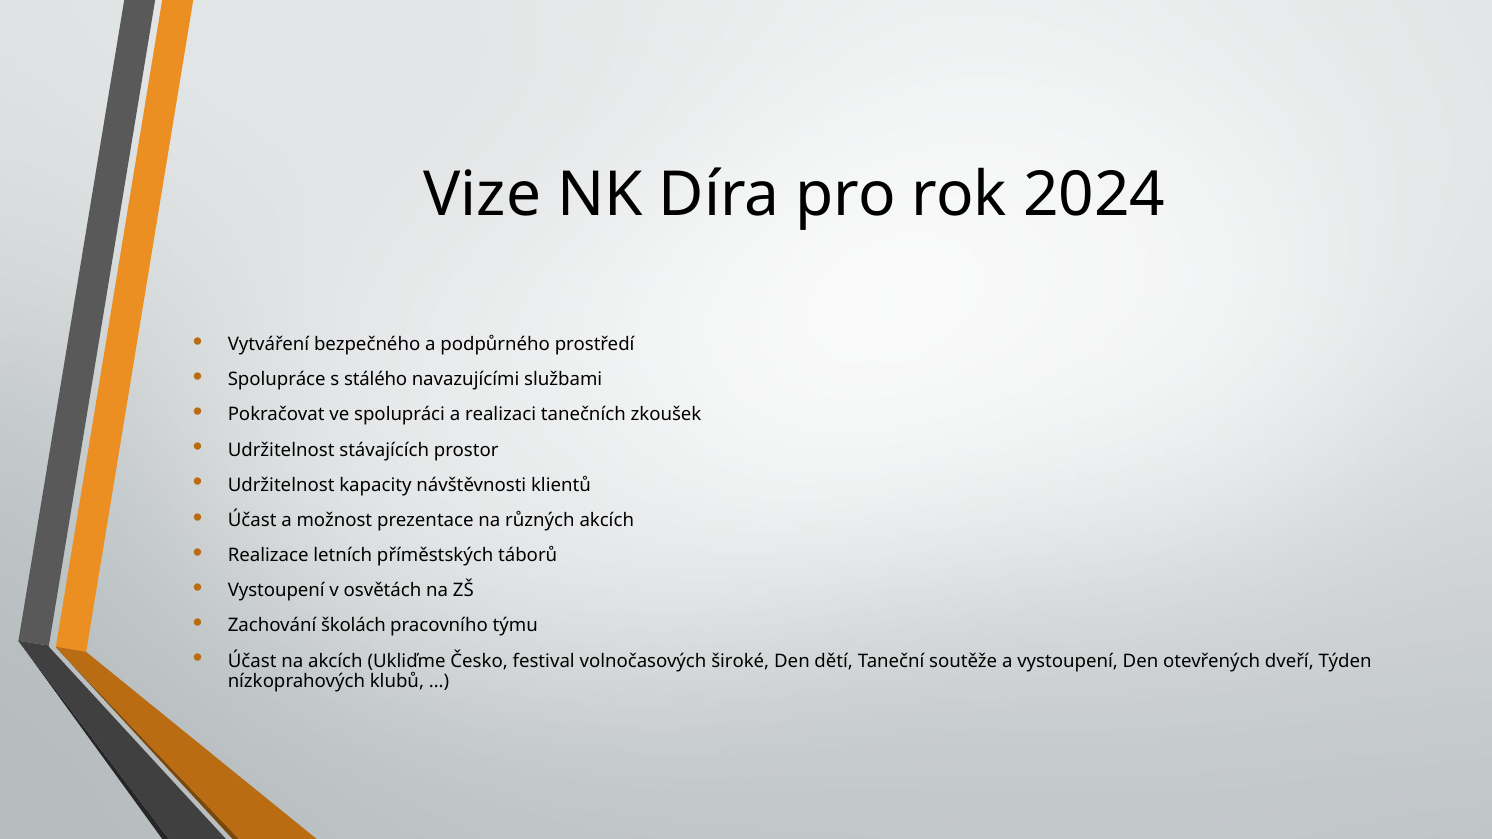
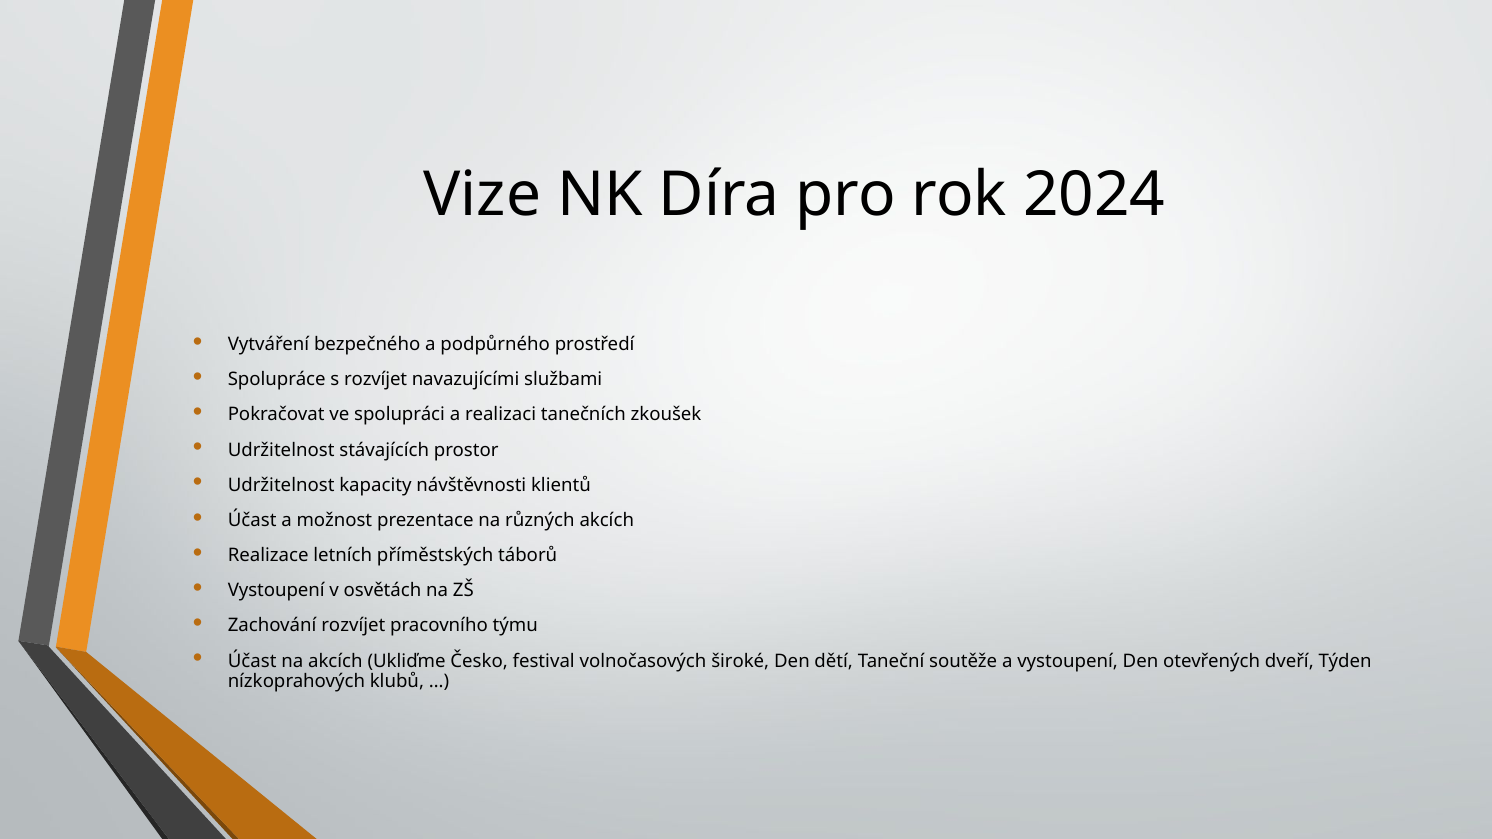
s stálého: stálého -> rozvíjet (376, 380)
Zachování školách: školách -> rozvíjet (353, 626)
